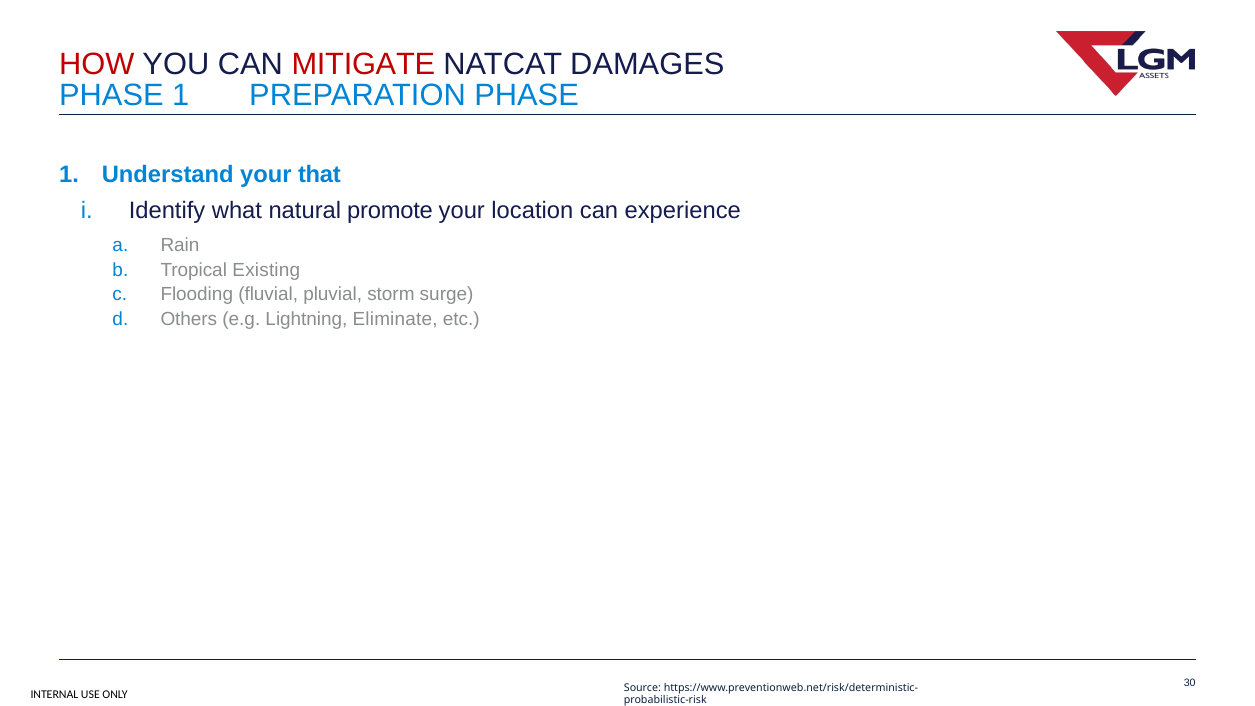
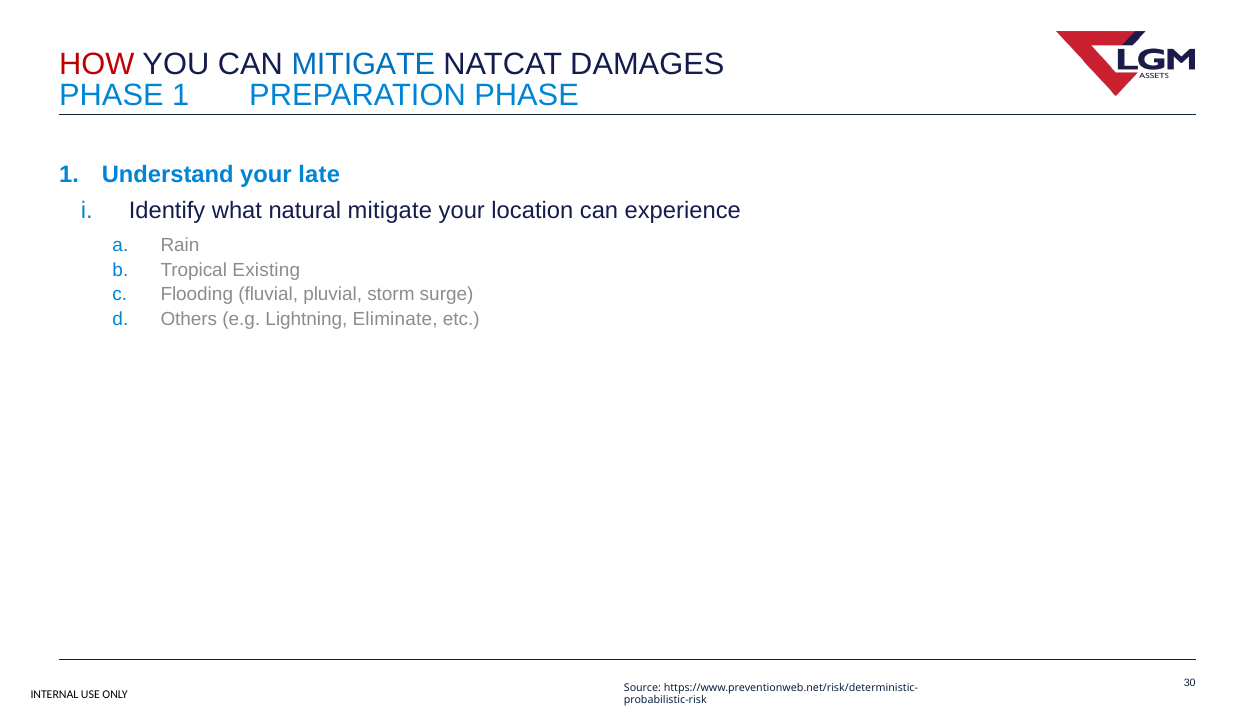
MITIGATE colour: red -> blue (363, 64)
that: that -> late (319, 175)
natural promote: promote -> mitigate (390, 210)
